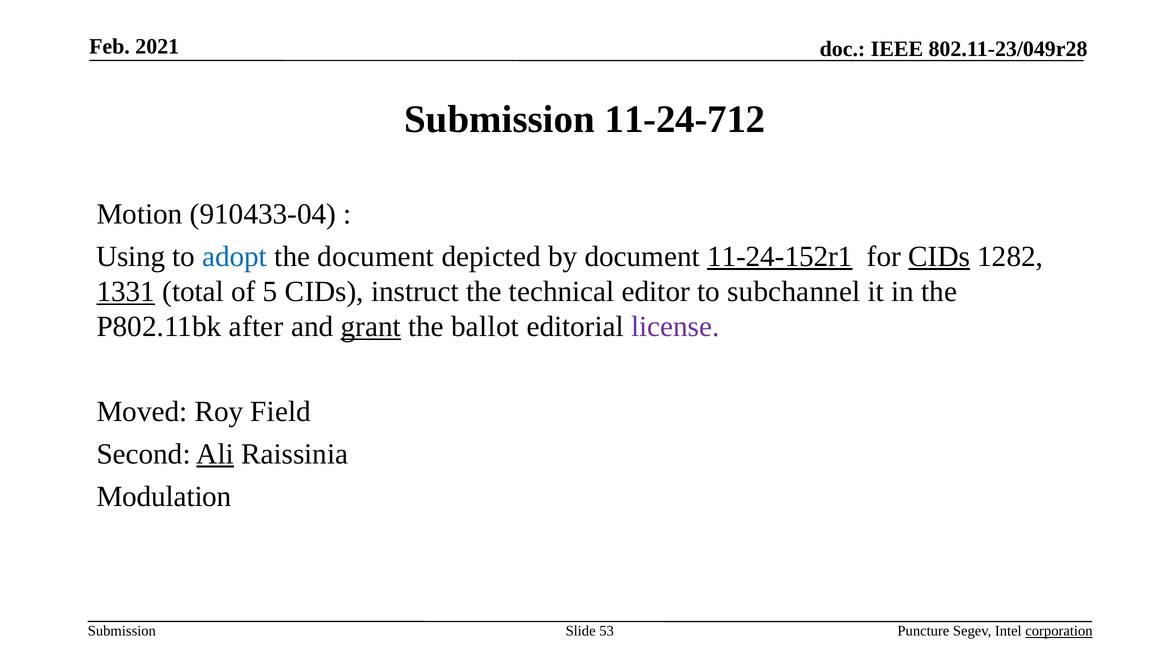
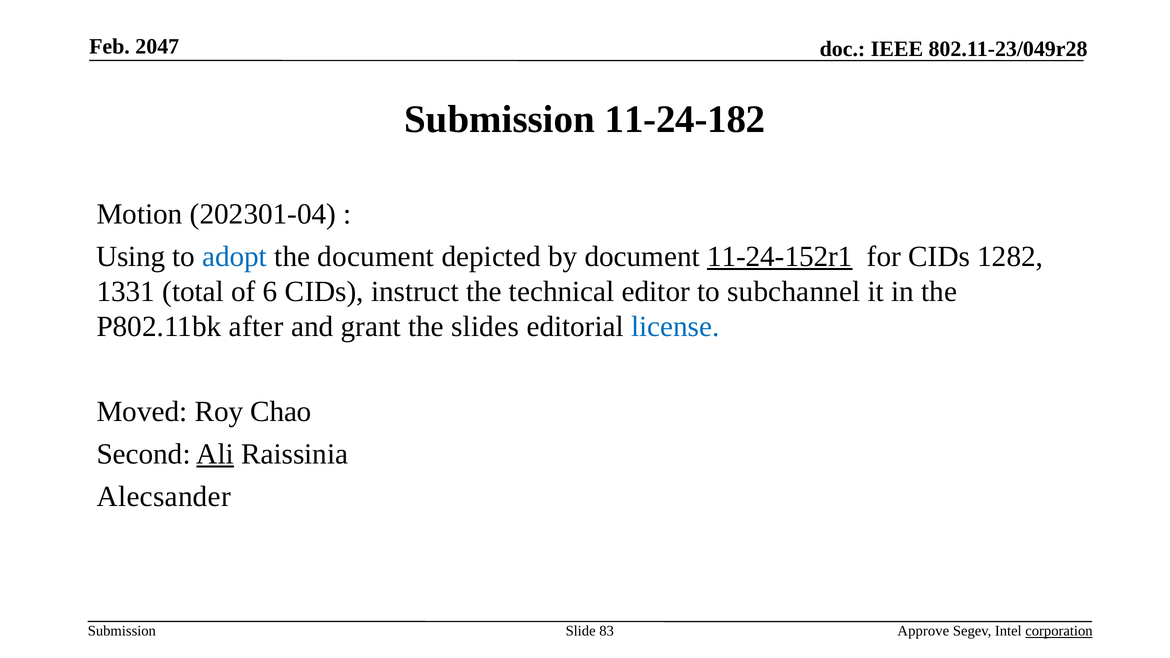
2021: 2021 -> 2047 (157, 47)
11-24-712: 11-24-712 -> 11-24-182 (685, 120)
910433-04: 910433-04 -> 202301-04 (263, 214)
CIDs underline: present -> none (939, 257)
1331 underline: present -> none (126, 292)
5: 5 -> 6 (270, 292)
grant underline: present -> none (371, 327)
ballot: ballot -> slides (485, 327)
license colour: purple -> blue (675, 327)
Field: Field -> Chao (281, 412)
Modulation: Modulation -> Alecsander (164, 496)
53: 53 -> 83 (607, 631)
Puncture: Puncture -> Approve (923, 631)
